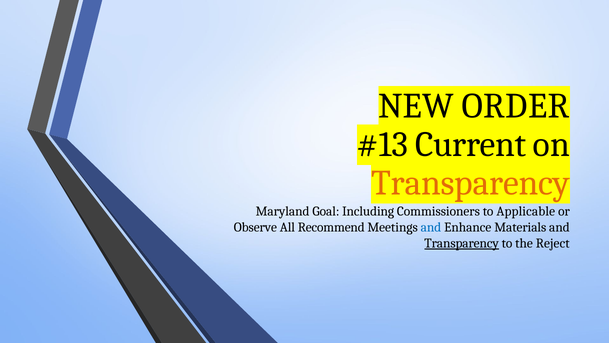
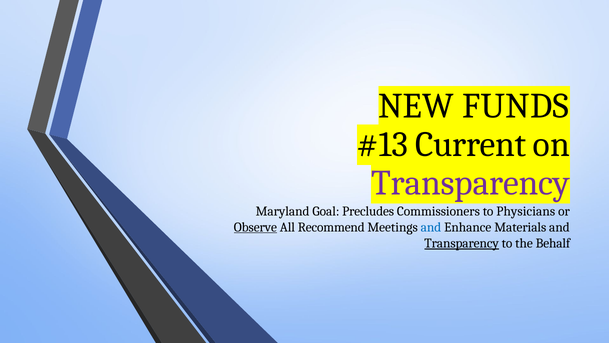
ORDER: ORDER -> FUNDS (516, 106)
Transparency colour: orange -> purple (471, 183)
Including: Including -> Precludes (368, 211)
Applicable: Applicable -> Physicians (526, 211)
Observe underline: none -> present (255, 227)
Reject: Reject -> Behalf (553, 243)
